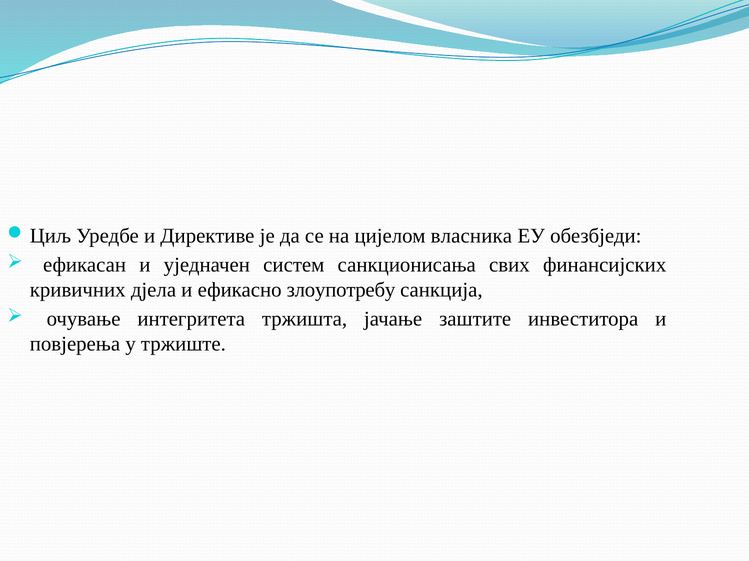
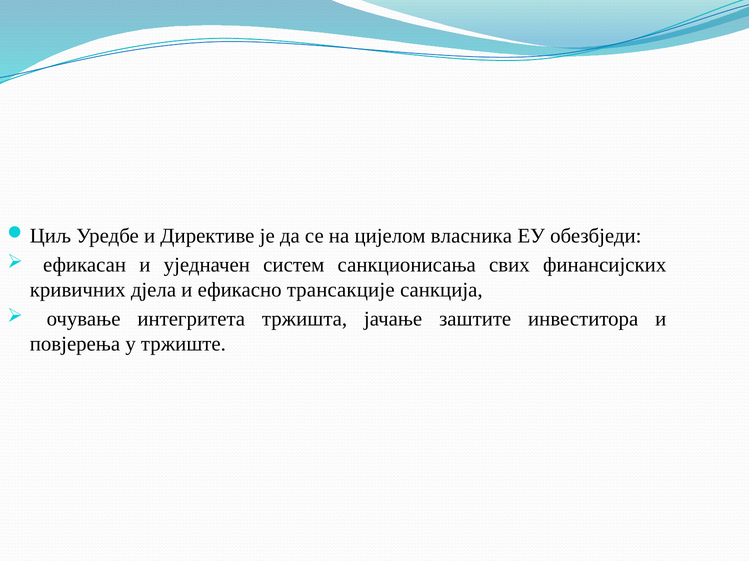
злоупотребу: злоупотребу -> трансакције (341, 290)
